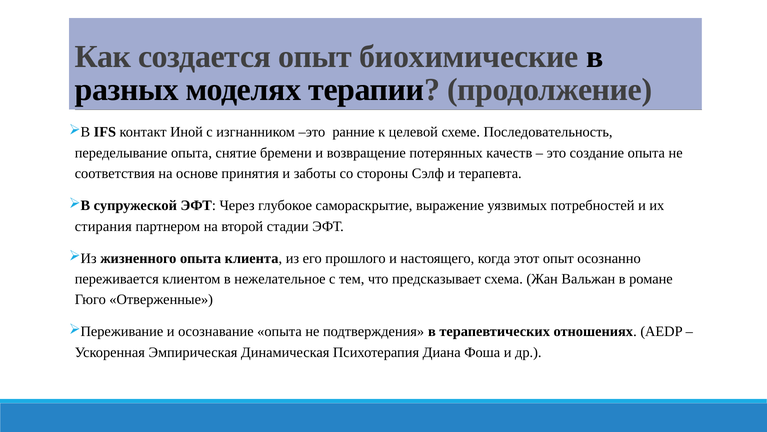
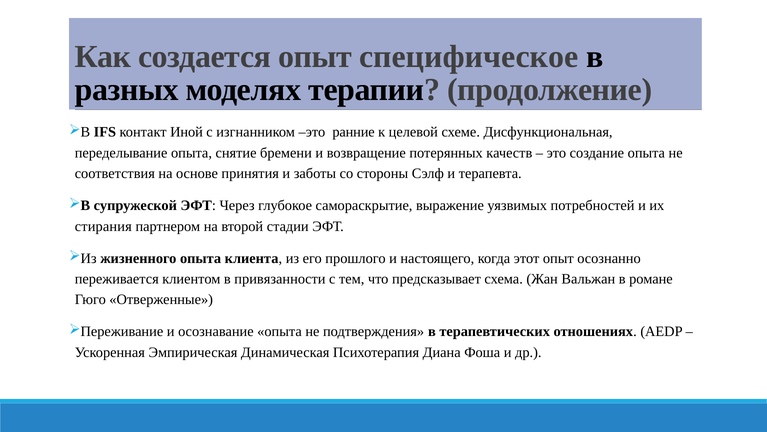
биохимические: биохимические -> специфическое (469, 57)
Последовательность: Последовательность -> Дисфункциональная (548, 132)
нежелательное: нежелательное -> привязанности (280, 279)
